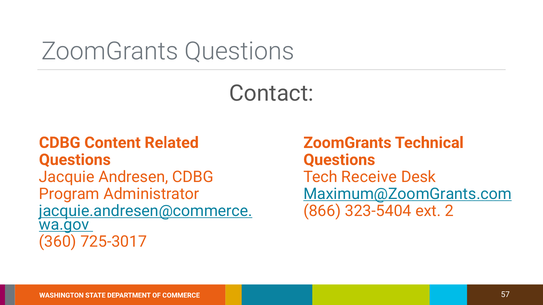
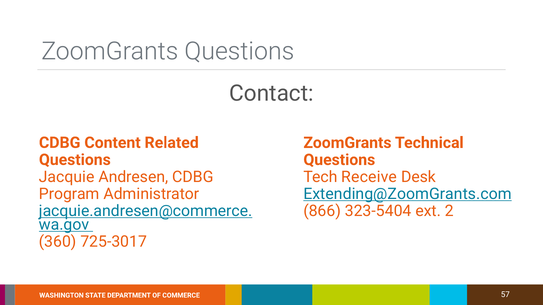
Maximum@ZoomGrants.com: Maximum@ZoomGrants.com -> Extending@ZoomGrants.com (408, 194)
